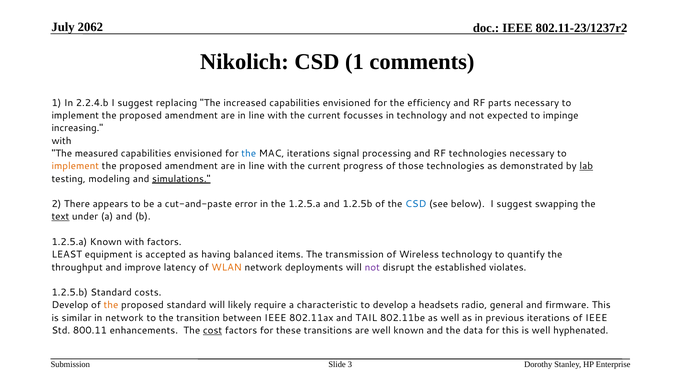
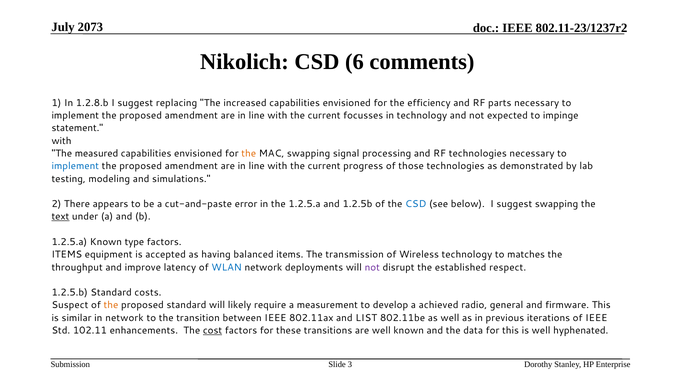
2062: 2062 -> 2073 (90, 27)
CSD 1: 1 -> 6 (354, 62)
2.2.4.b: 2.2.4.b -> 1.2.8.b (92, 103)
increasing: increasing -> statement (77, 128)
the colour: blue -> orange (249, 153)
MAC iterations: iterations -> swapping (309, 153)
implement colour: orange -> blue (75, 166)
lab underline: present -> none (586, 166)
simulations underline: present -> none (181, 179)
Known with: with -> type (134, 242)
LEAST: LEAST -> ITEMS (67, 254)
quantify: quantify -> matches (526, 254)
WLAN colour: orange -> blue (227, 267)
violates: violates -> respect (508, 267)
Develop: Develop -> Suspect (70, 305)
characteristic: characteristic -> measurement (327, 305)
headsets: headsets -> achieved (439, 305)
TAIL: TAIL -> LIST (366, 318)
800.11: 800.11 -> 102.11 (90, 330)
